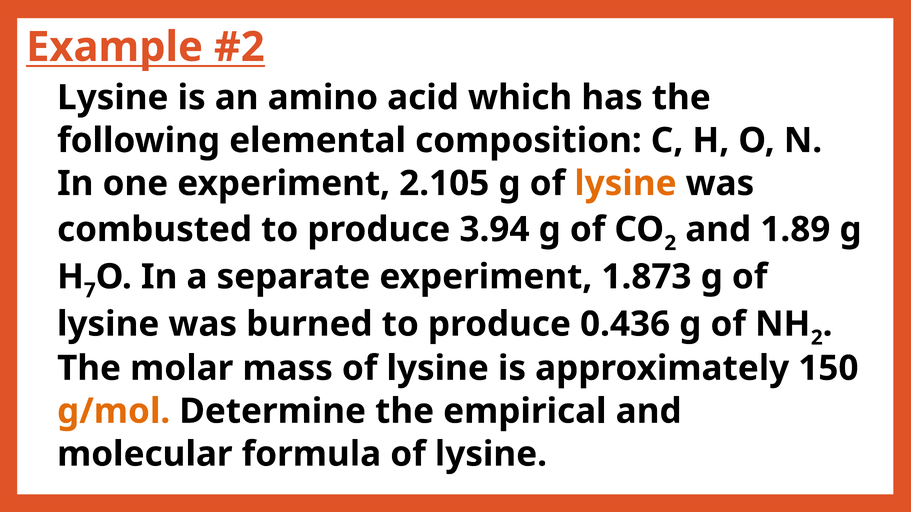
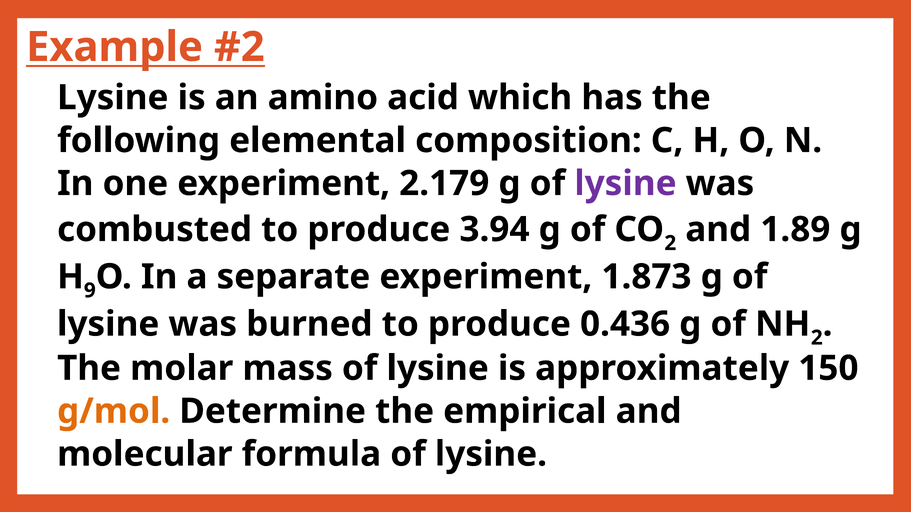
2.105: 2.105 -> 2.179 (444, 184)
lysine colour: orange -> purple (625, 184)
7: 7 -> 9 (90, 291)
